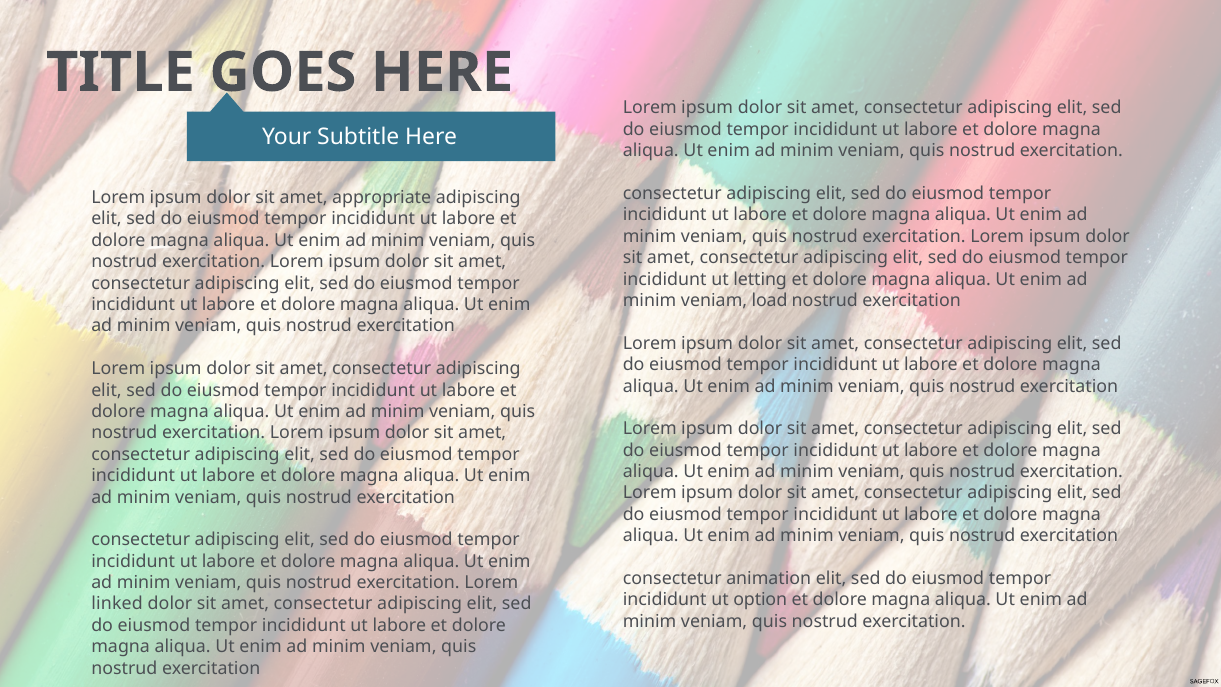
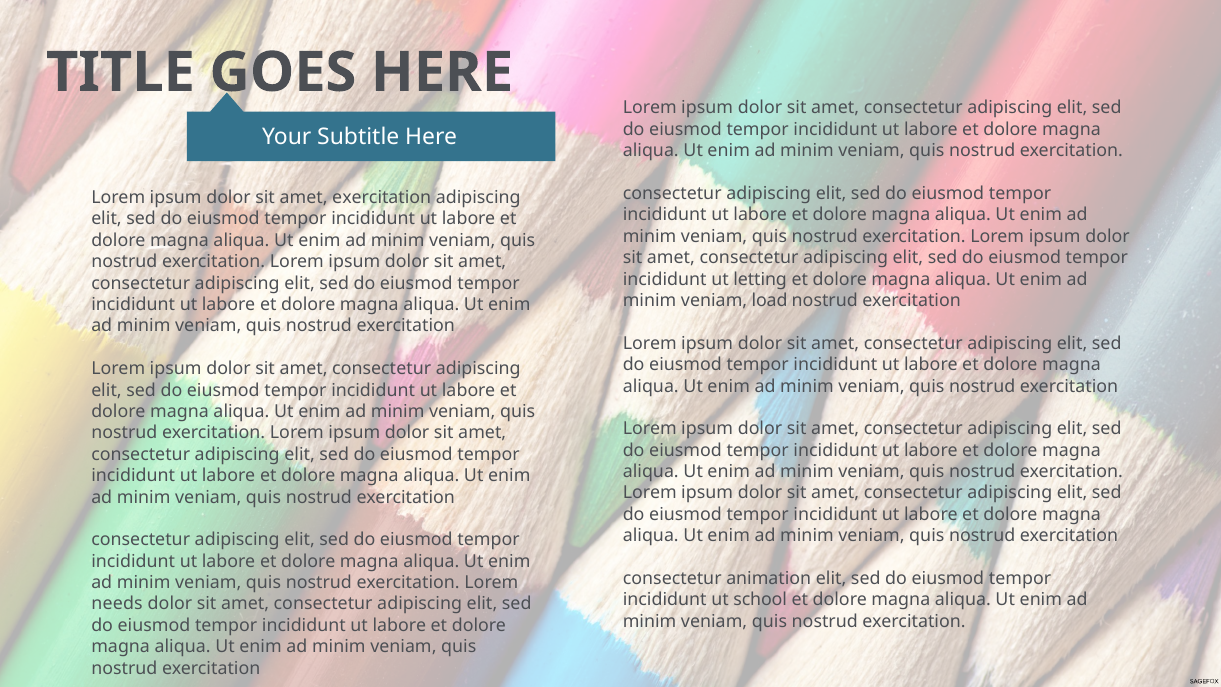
amet appropriate: appropriate -> exercitation (382, 198)
option: option -> school (760, 600)
linked: linked -> needs (117, 604)
